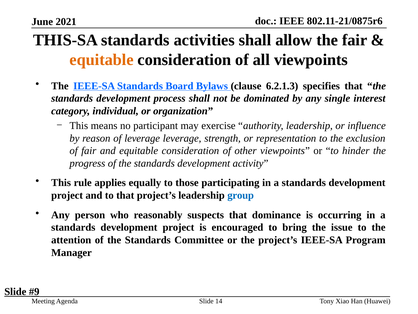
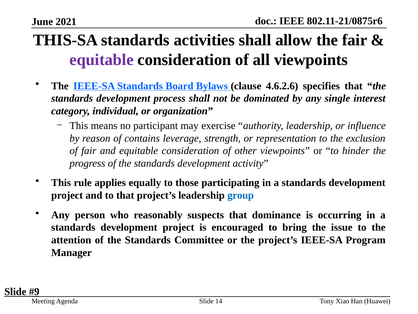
equitable colour: orange -> purple (102, 60)
6.2.1.3: 6.2.1.3 -> 4.6.2.6 (282, 86)
of leverage: leverage -> contains (142, 138)
